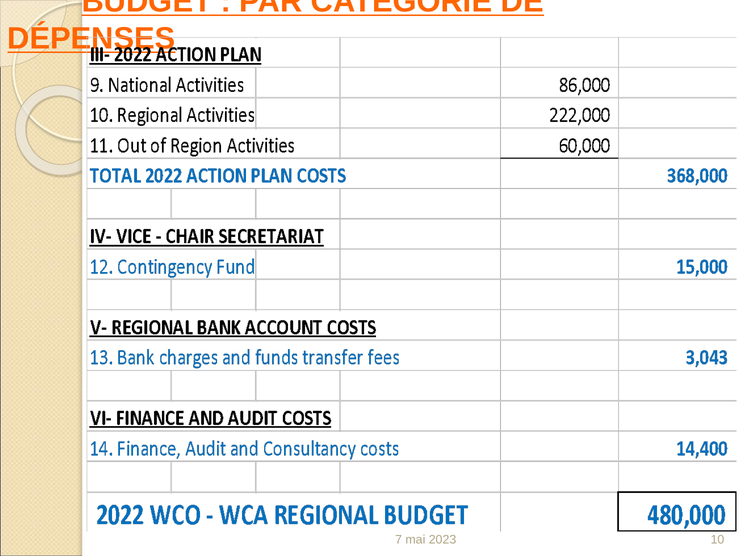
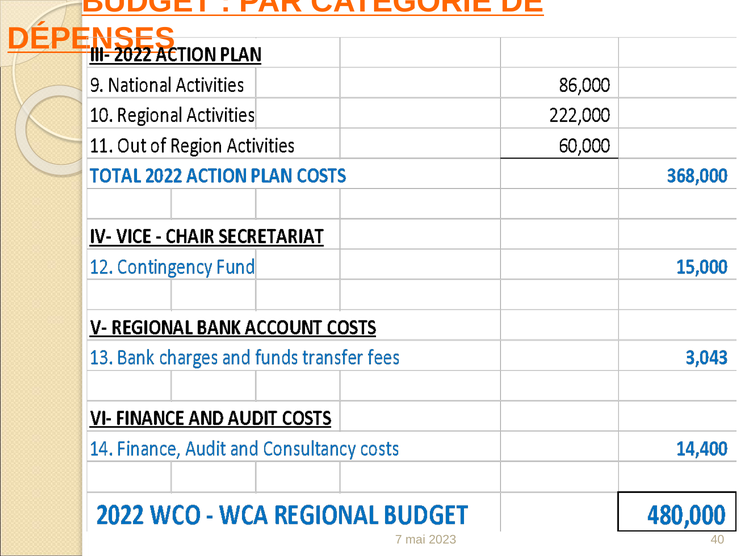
10: 10 -> 40 (718, 540)
